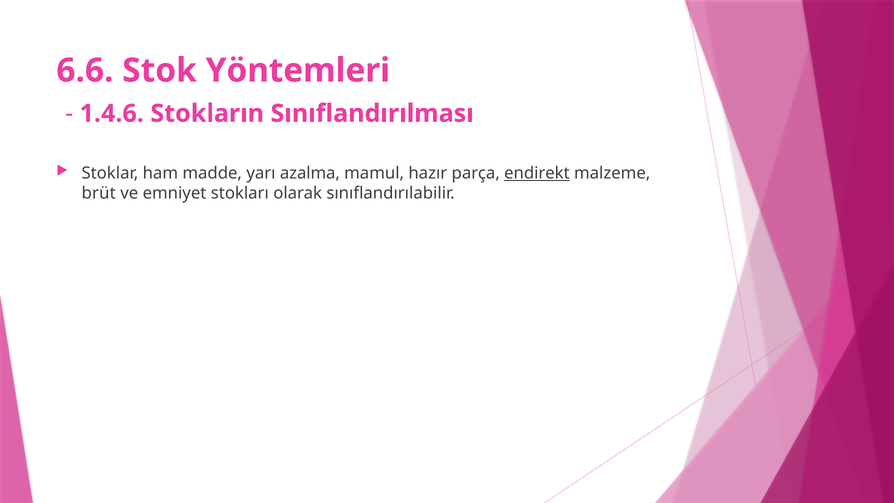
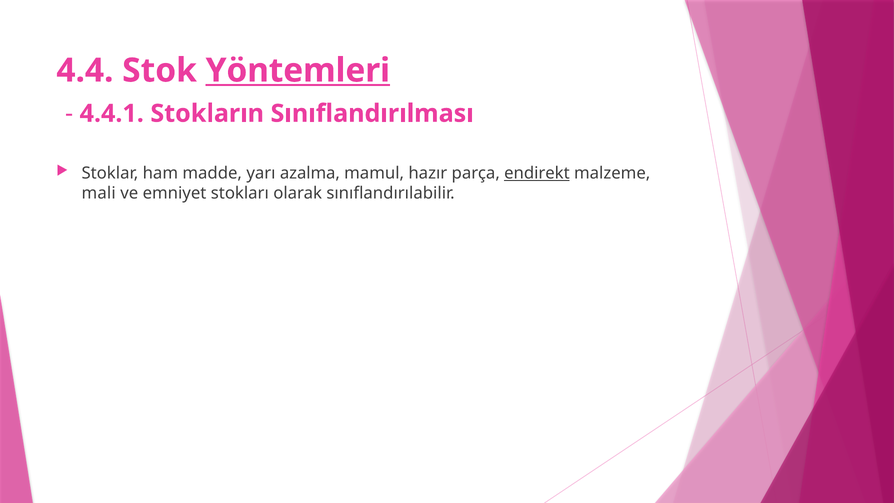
6.6: 6.6 -> 4.4 (85, 71)
Yöntemleri underline: none -> present (298, 71)
1.4.6: 1.4.6 -> 4.4.1 (112, 113)
brüt: brüt -> mali (99, 193)
